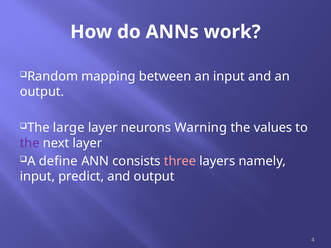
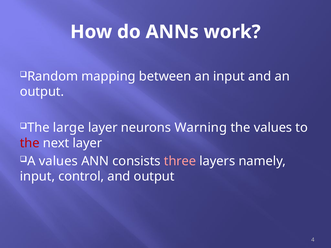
the colour: purple -> red (30, 143)
A define: define -> values (58, 161)
predict: predict -> control (81, 177)
